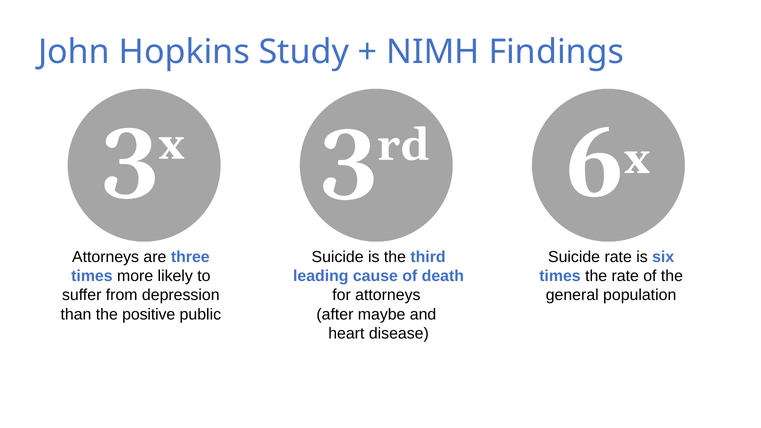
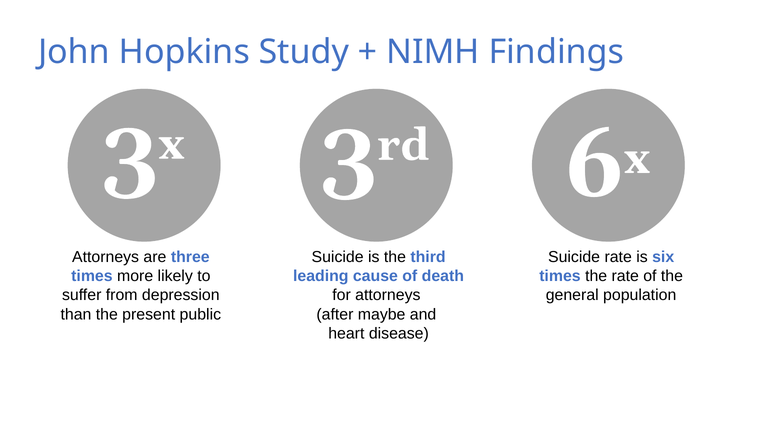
positive: positive -> present (149, 314)
